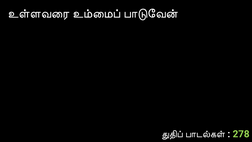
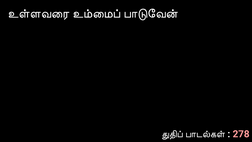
278 colour: light green -> pink (241, 134)
